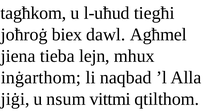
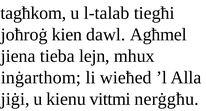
l-uħud: l-uħud -> l-talab (107, 13)
biex: biex -> kien (67, 35)
naqbad: naqbad -> wieħed (126, 77)
nsum: nsum -> kienu (66, 99)
qtilthom: qtilthom -> nerġgħu (167, 99)
